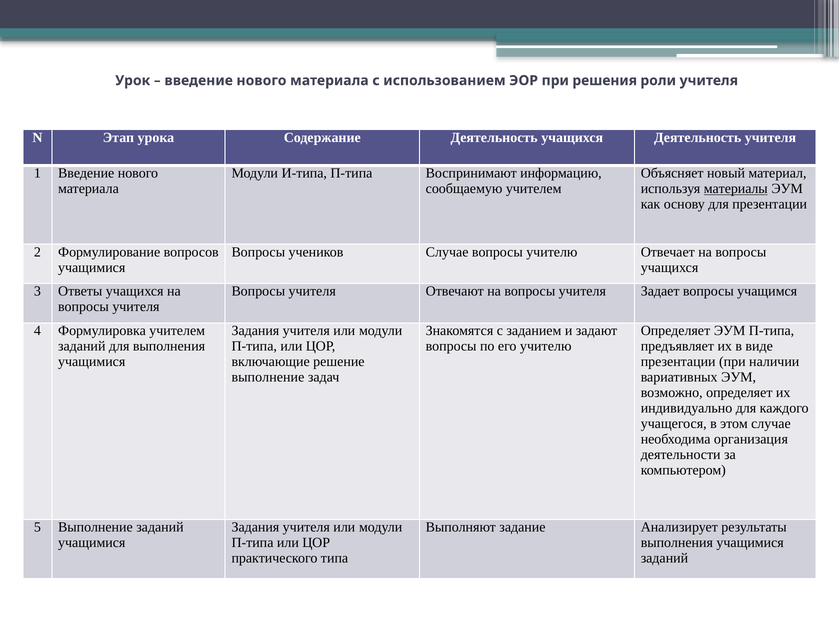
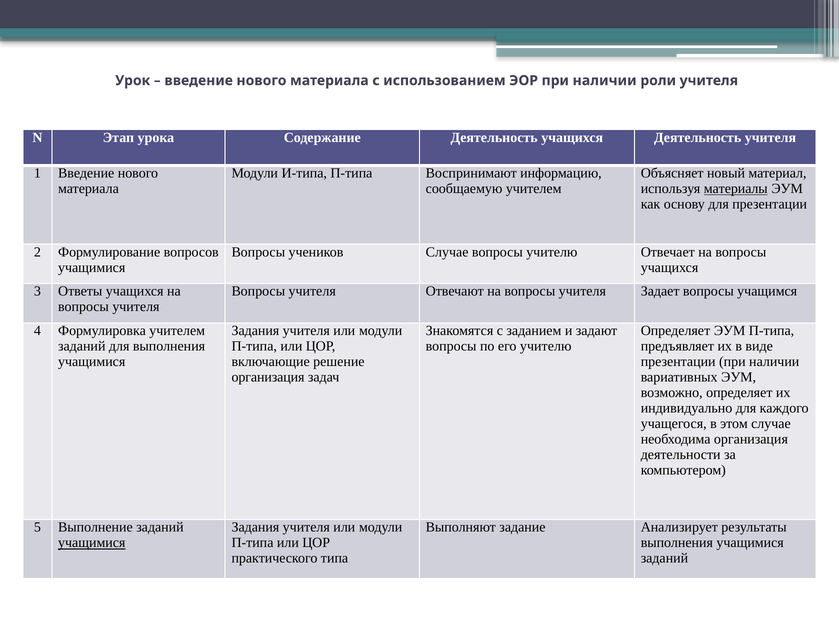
ЭОР при решения: решения -> наличии (605, 81)
выполнение: выполнение -> организация (268, 377)
учащимися underline: none -> present (92, 543)
